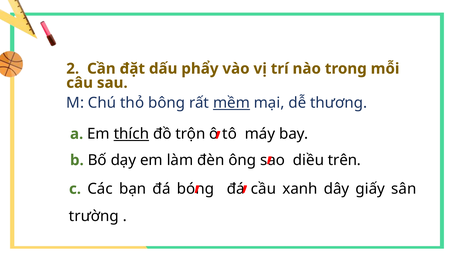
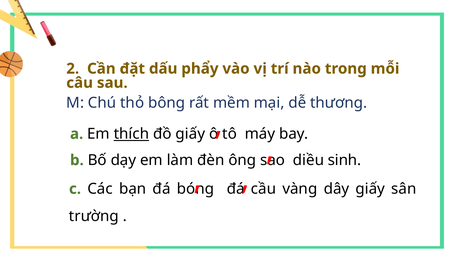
mềm underline: present -> none (231, 103)
đồ trộn: trộn -> giấy (190, 134)
trên: trên -> sinh (344, 160)
xanh: xanh -> vàng (300, 189)
